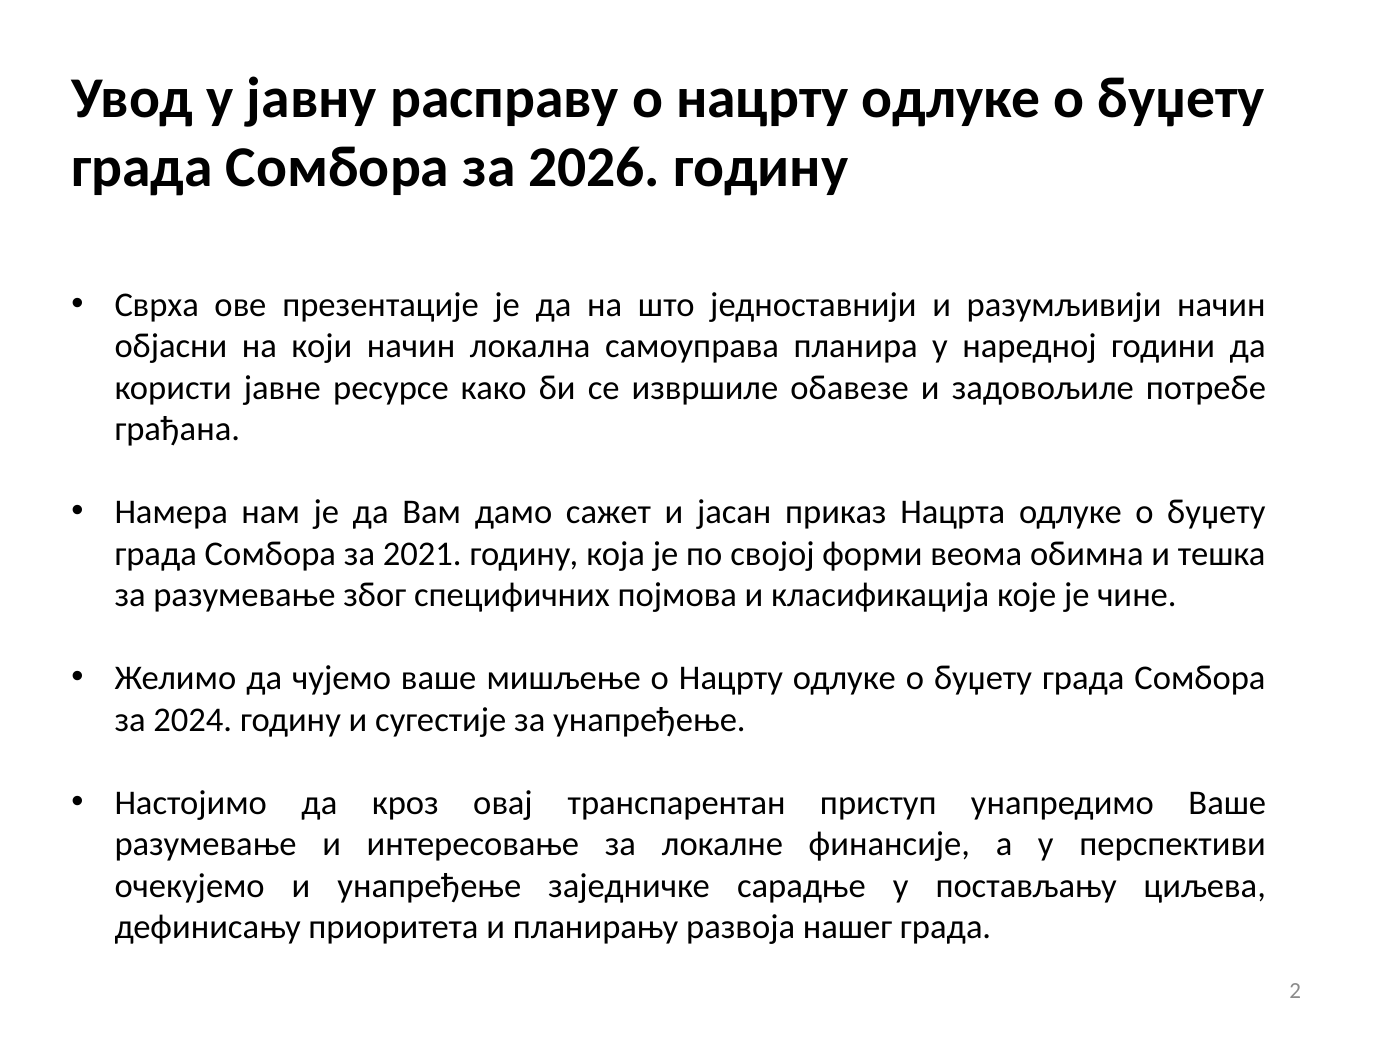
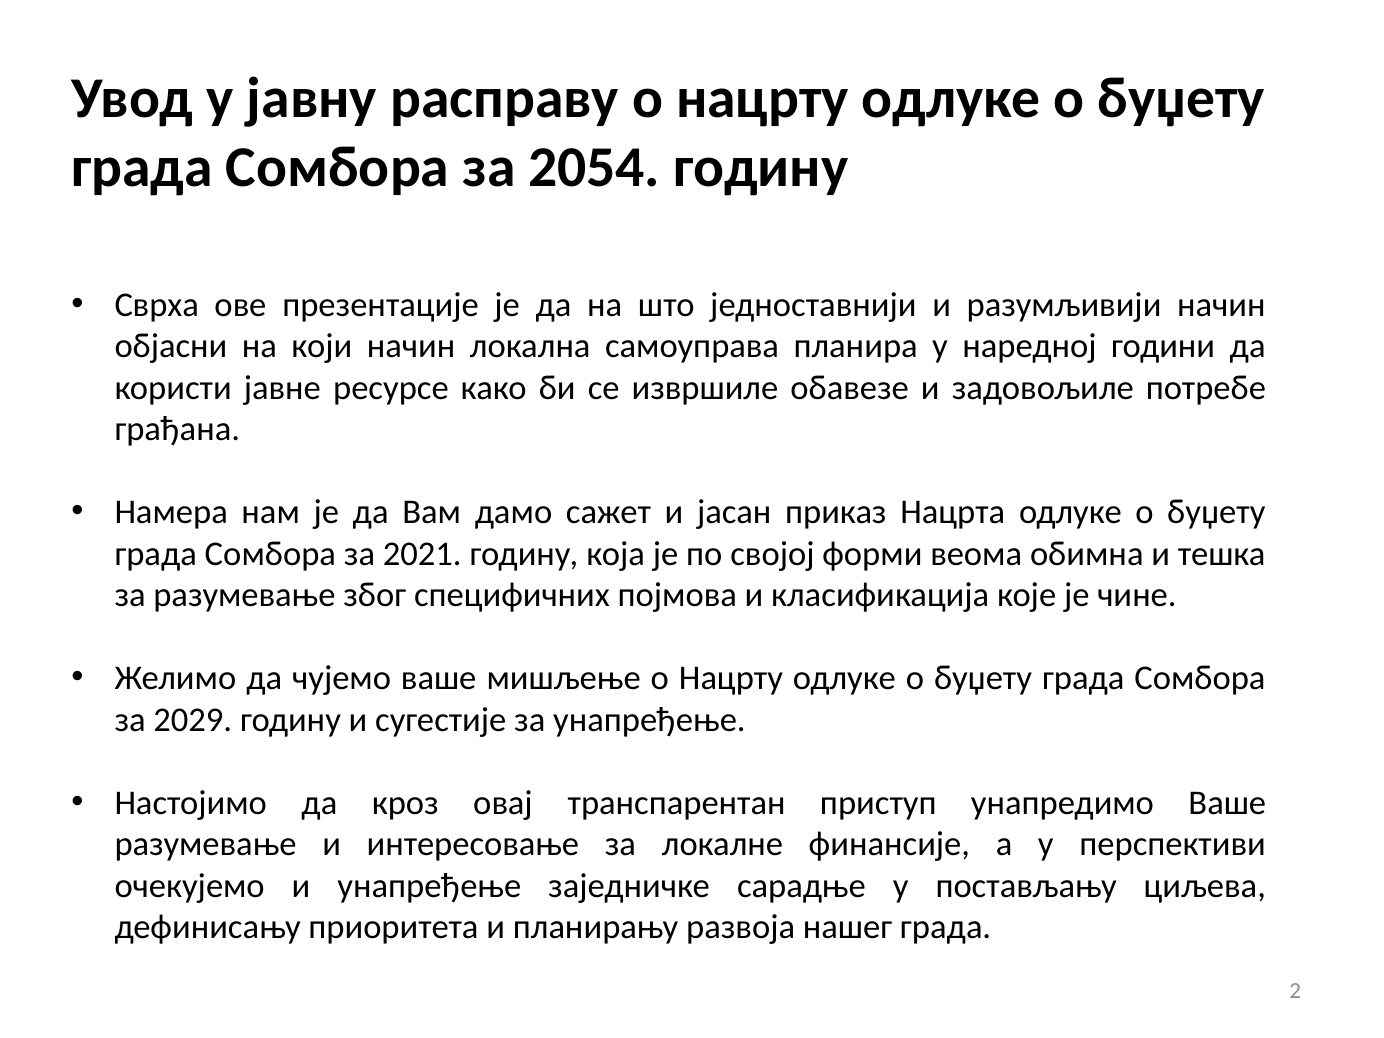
2026: 2026 -> 2054 (594, 168)
2024: 2024 -> 2029 (193, 720)
